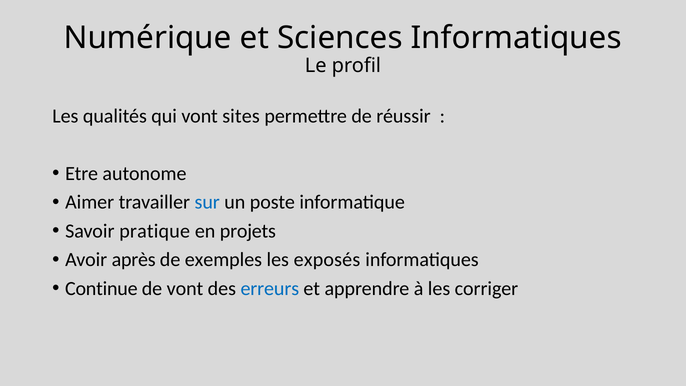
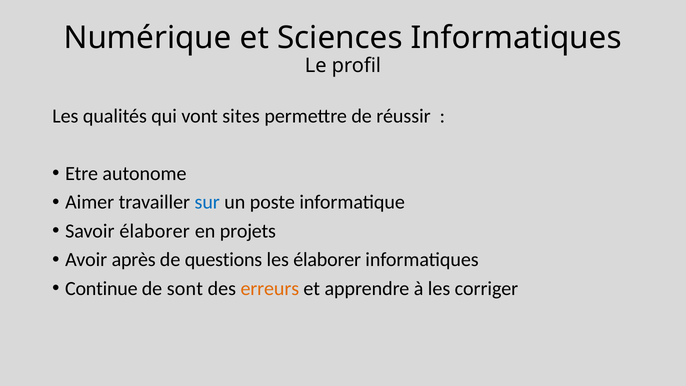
Savoir pratique: pratique -> élaborer (155, 231)
exemples: exemples -> questions (223, 260)
les exposés: exposés -> élaborer (327, 260)
de vont: vont -> sont (185, 289)
erreurs colour: blue -> orange (270, 289)
